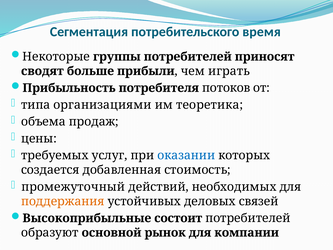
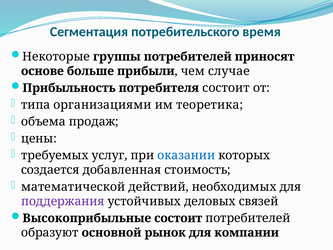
сводят: сводят -> основе (42, 71)
играть: играть -> случае (229, 71)
потребителя потоков: потоков -> состоит (226, 88)
промежуточный: промежуточный -> математической (73, 187)
поддержания colour: orange -> purple (63, 201)
